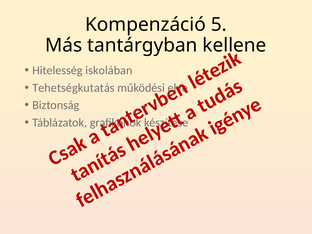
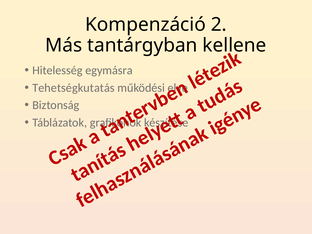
5: 5 -> 2 (219, 25)
iskolában: iskolában -> egymásra (109, 70)
